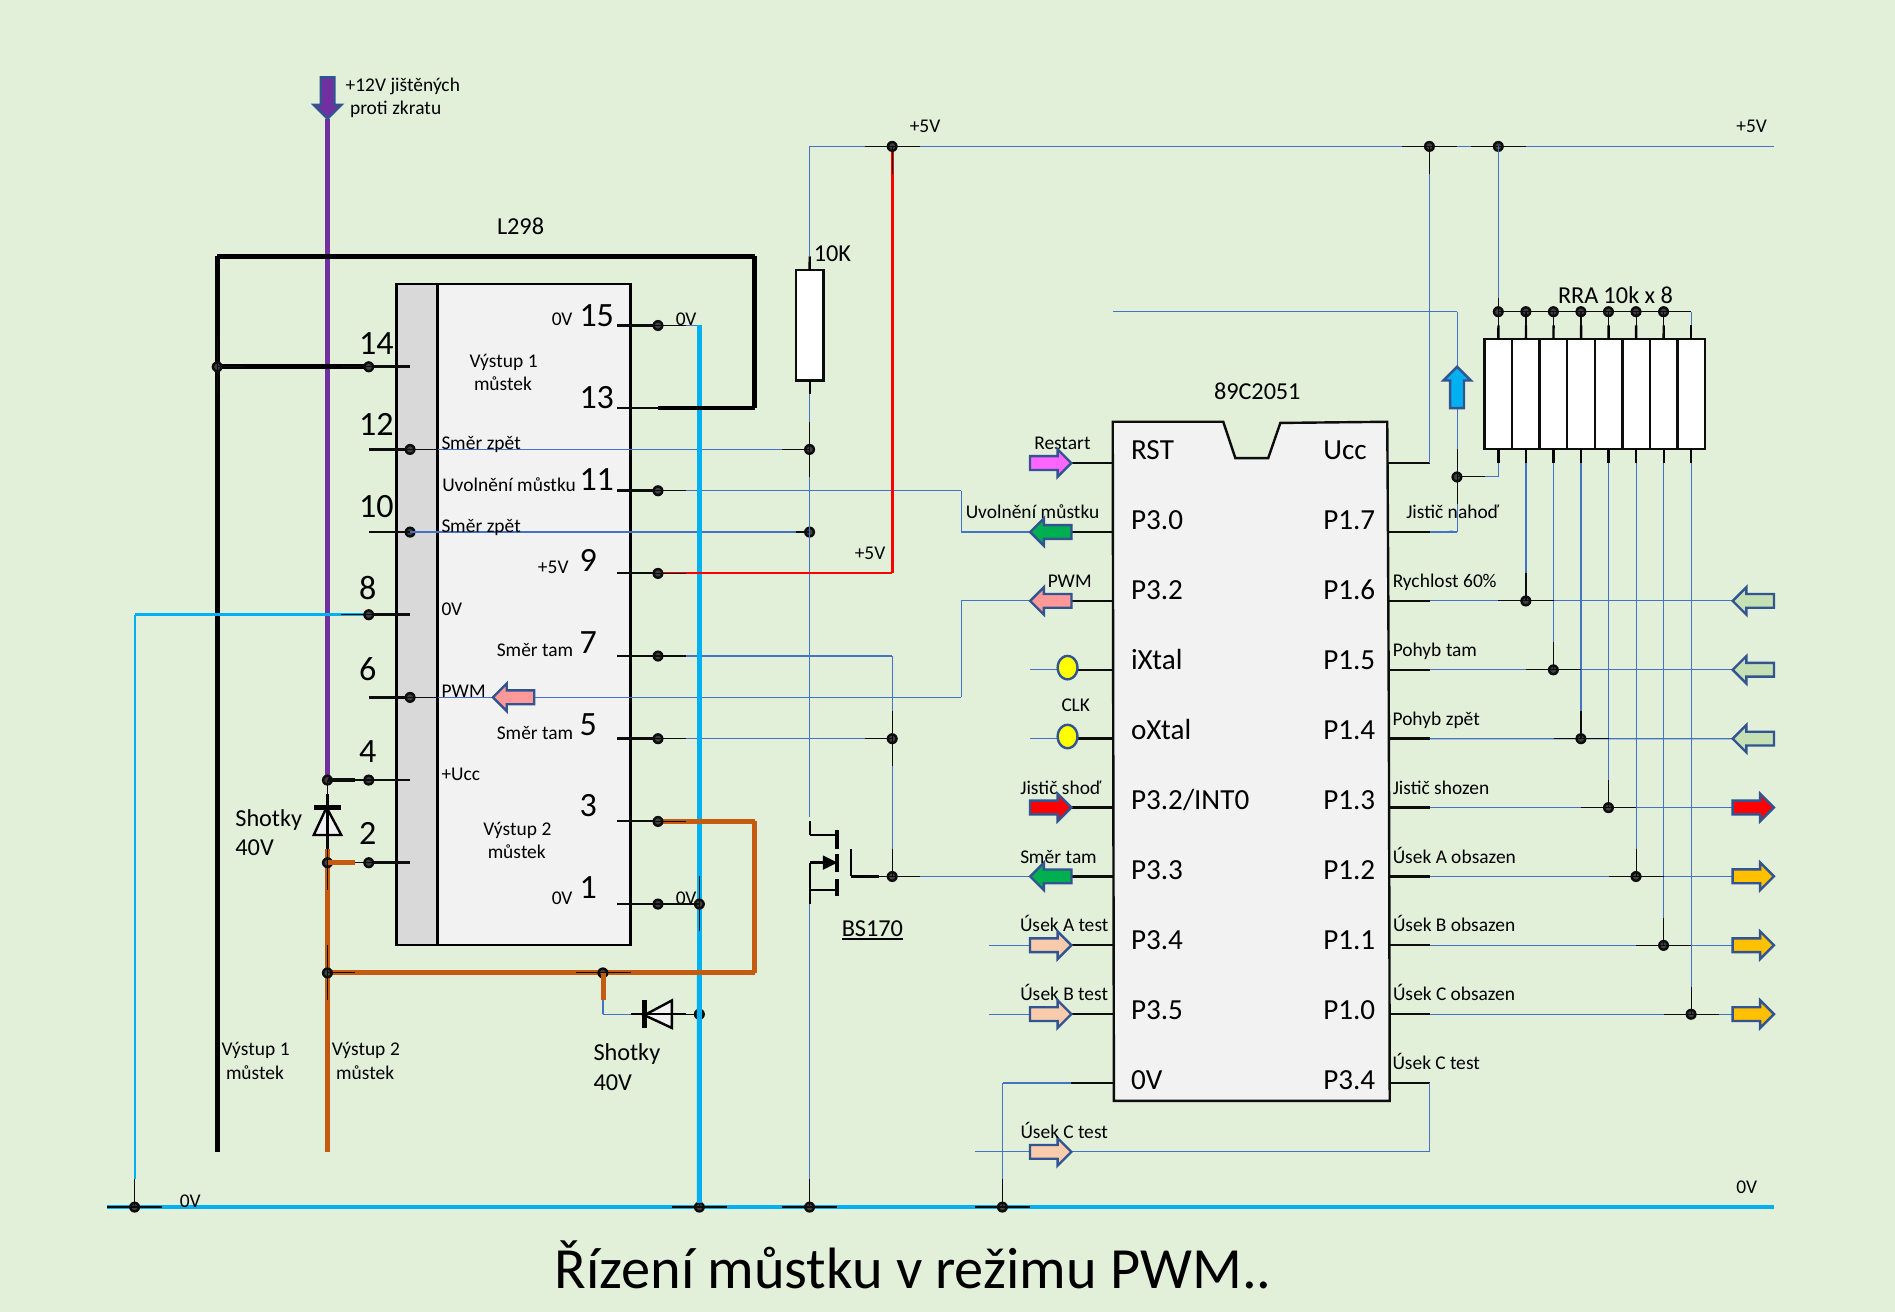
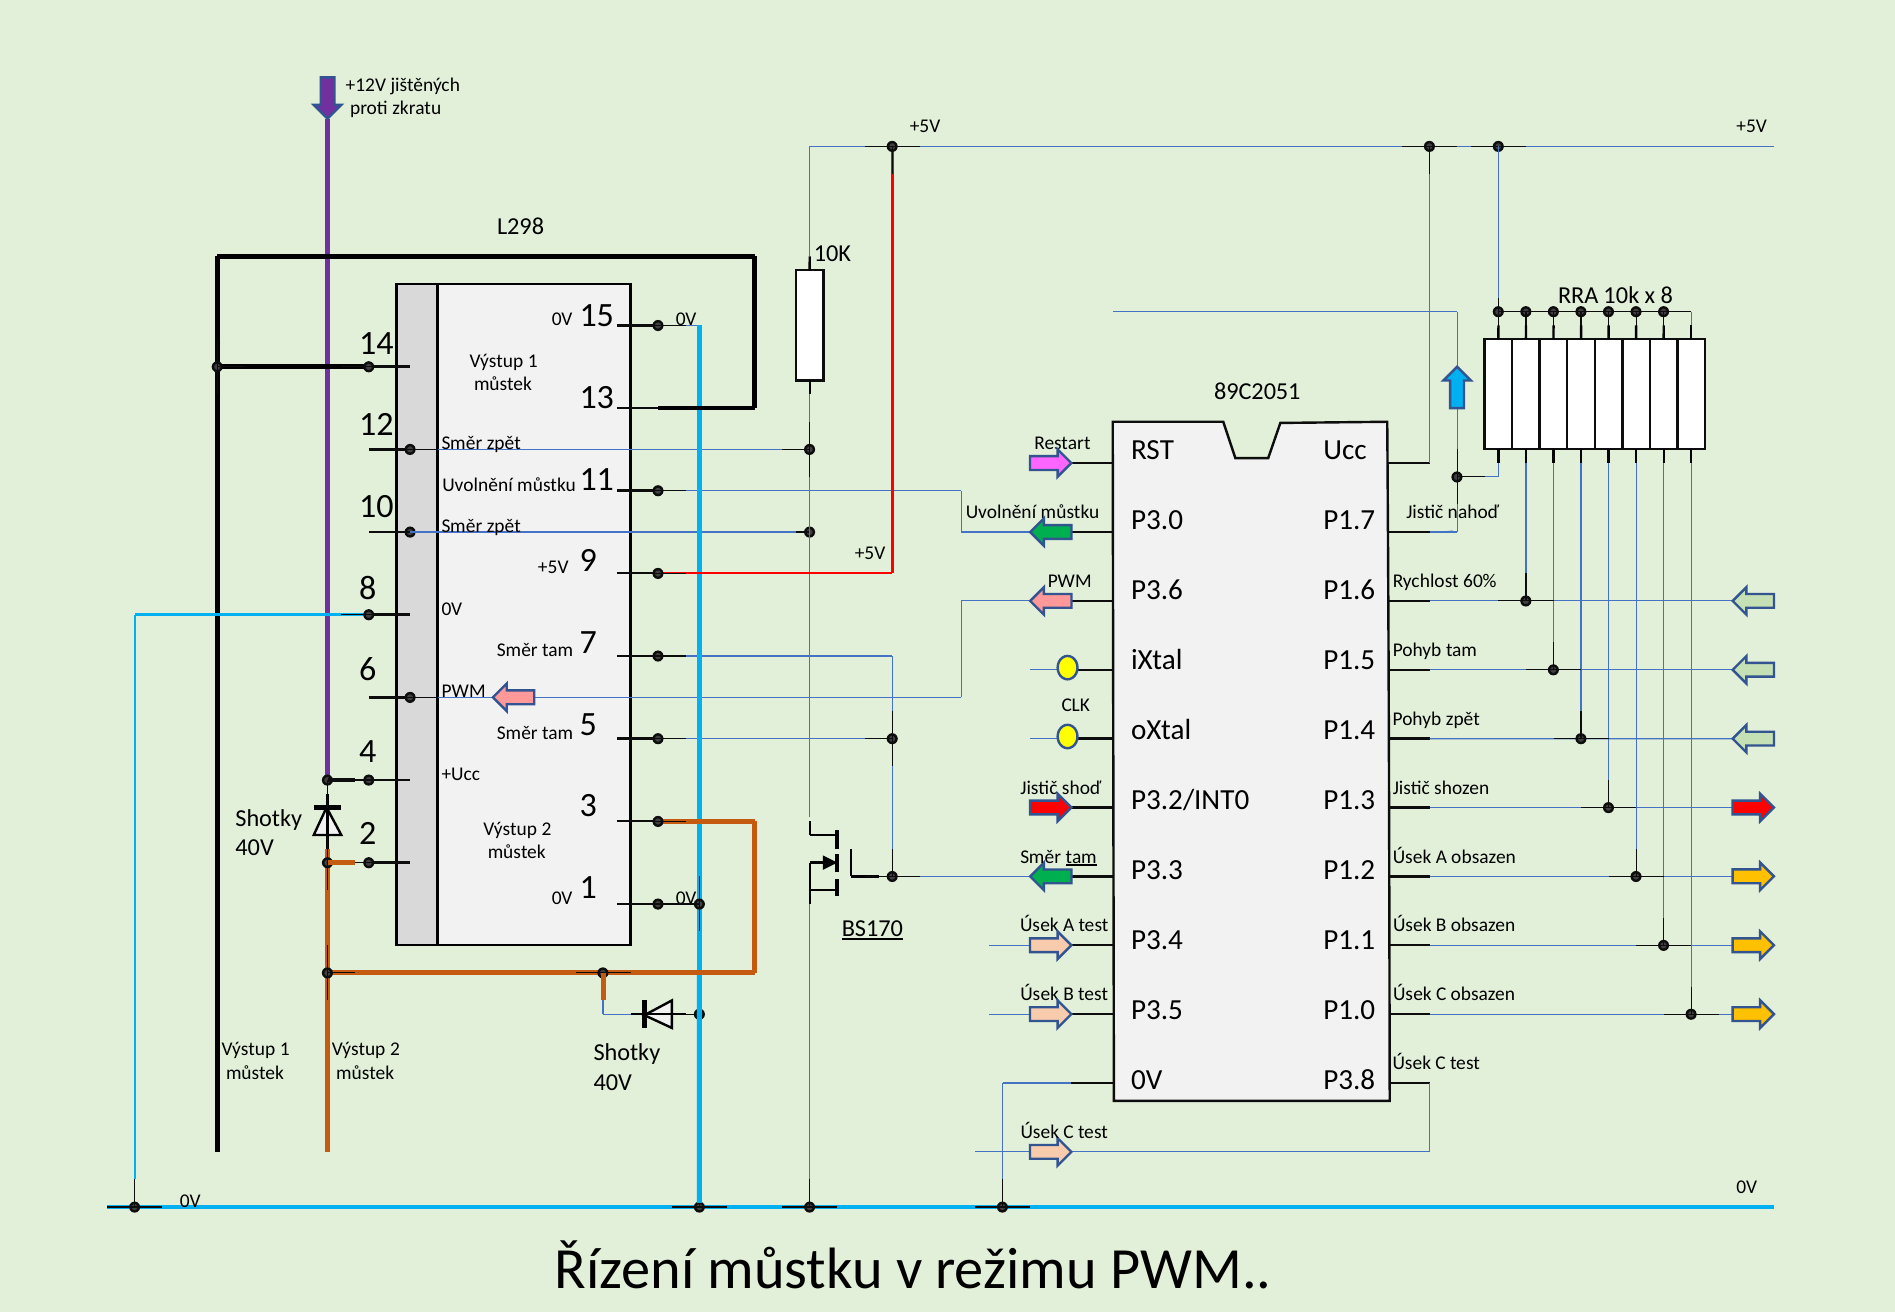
P3.2: P3.2 -> P3.6 (1157, 590)
tam underline: none -> present (1081, 857)
P3.4: P3.4 -> P3.8 (1349, 1080)
